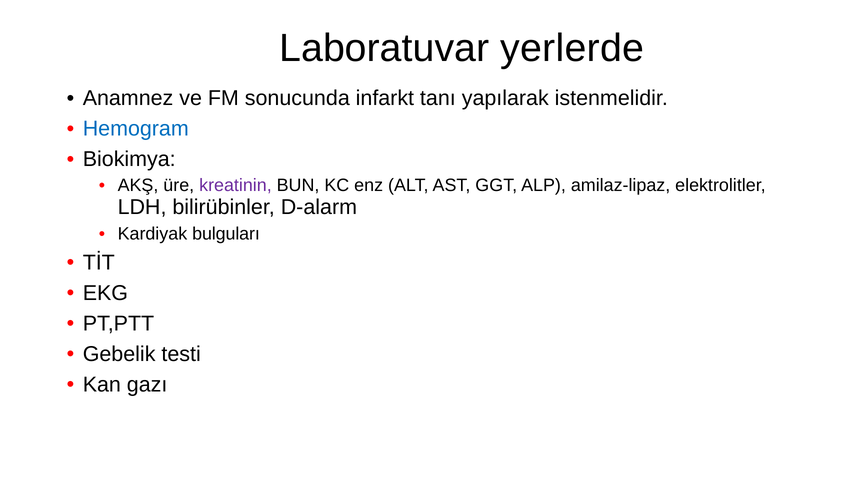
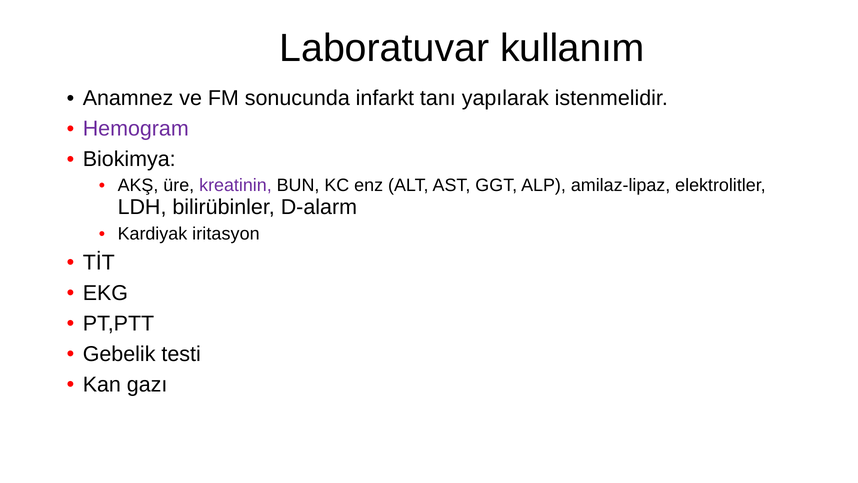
yerlerde: yerlerde -> kullanım (572, 48)
Hemogram colour: blue -> purple (136, 129)
bulguları: bulguları -> iritasyon (226, 234)
